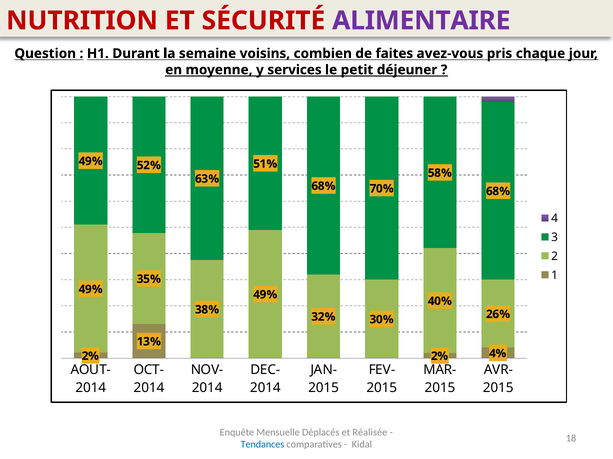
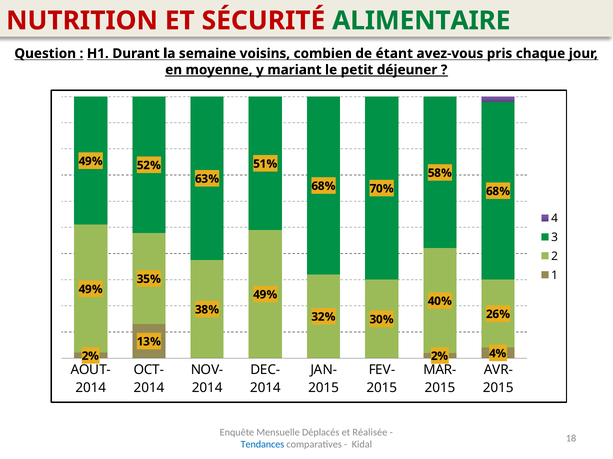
ALIMENTAIRE colour: purple -> green (421, 21)
faites: faites -> étant (394, 54)
services: services -> mariant (294, 70)
